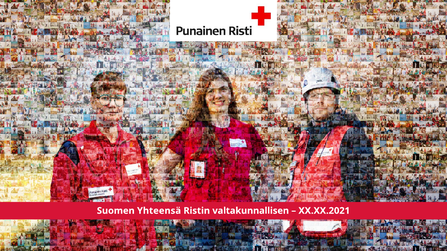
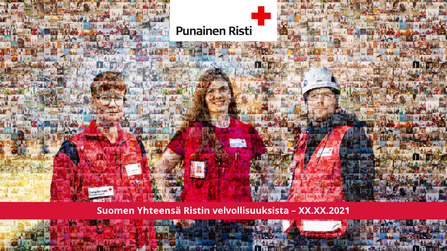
valtakunnallisen: valtakunnallisen -> velvollisuuksista (251, 211)
